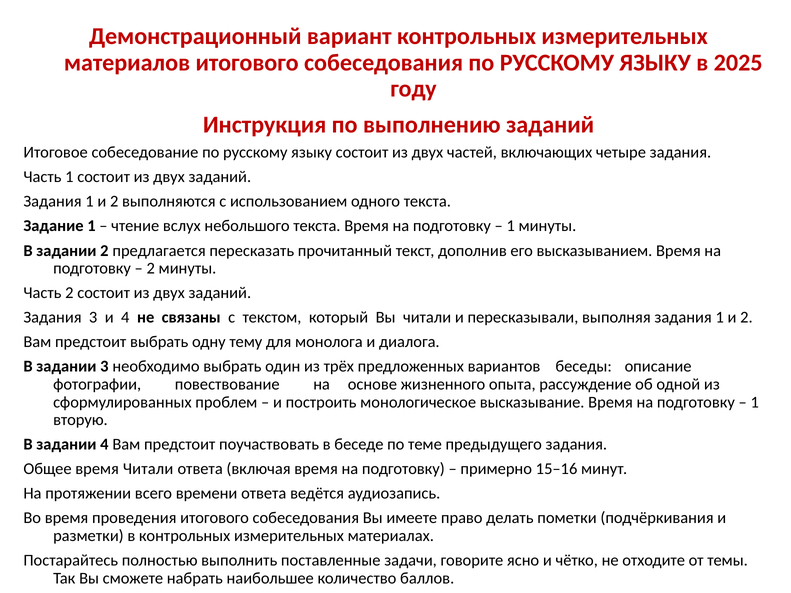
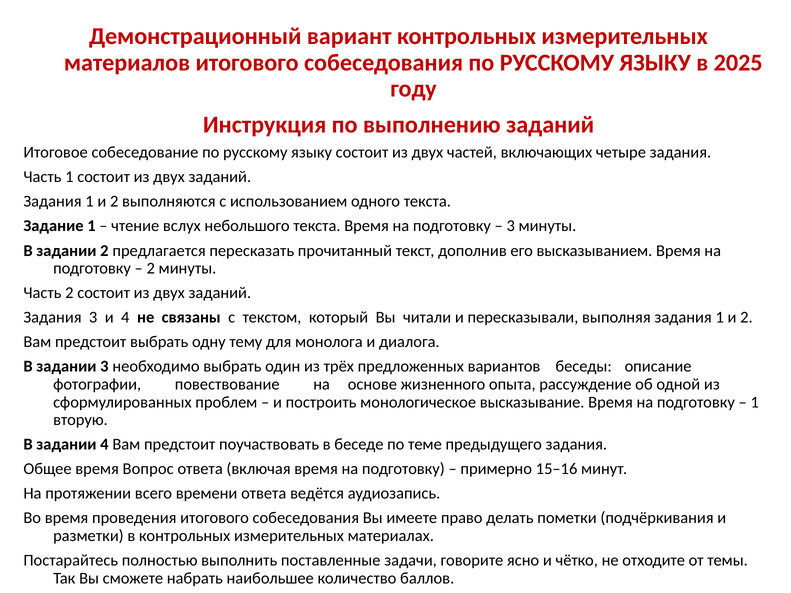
1: 1 -> 3 (511, 226)
время Читали: Читали -> Вопрос (148, 469)
